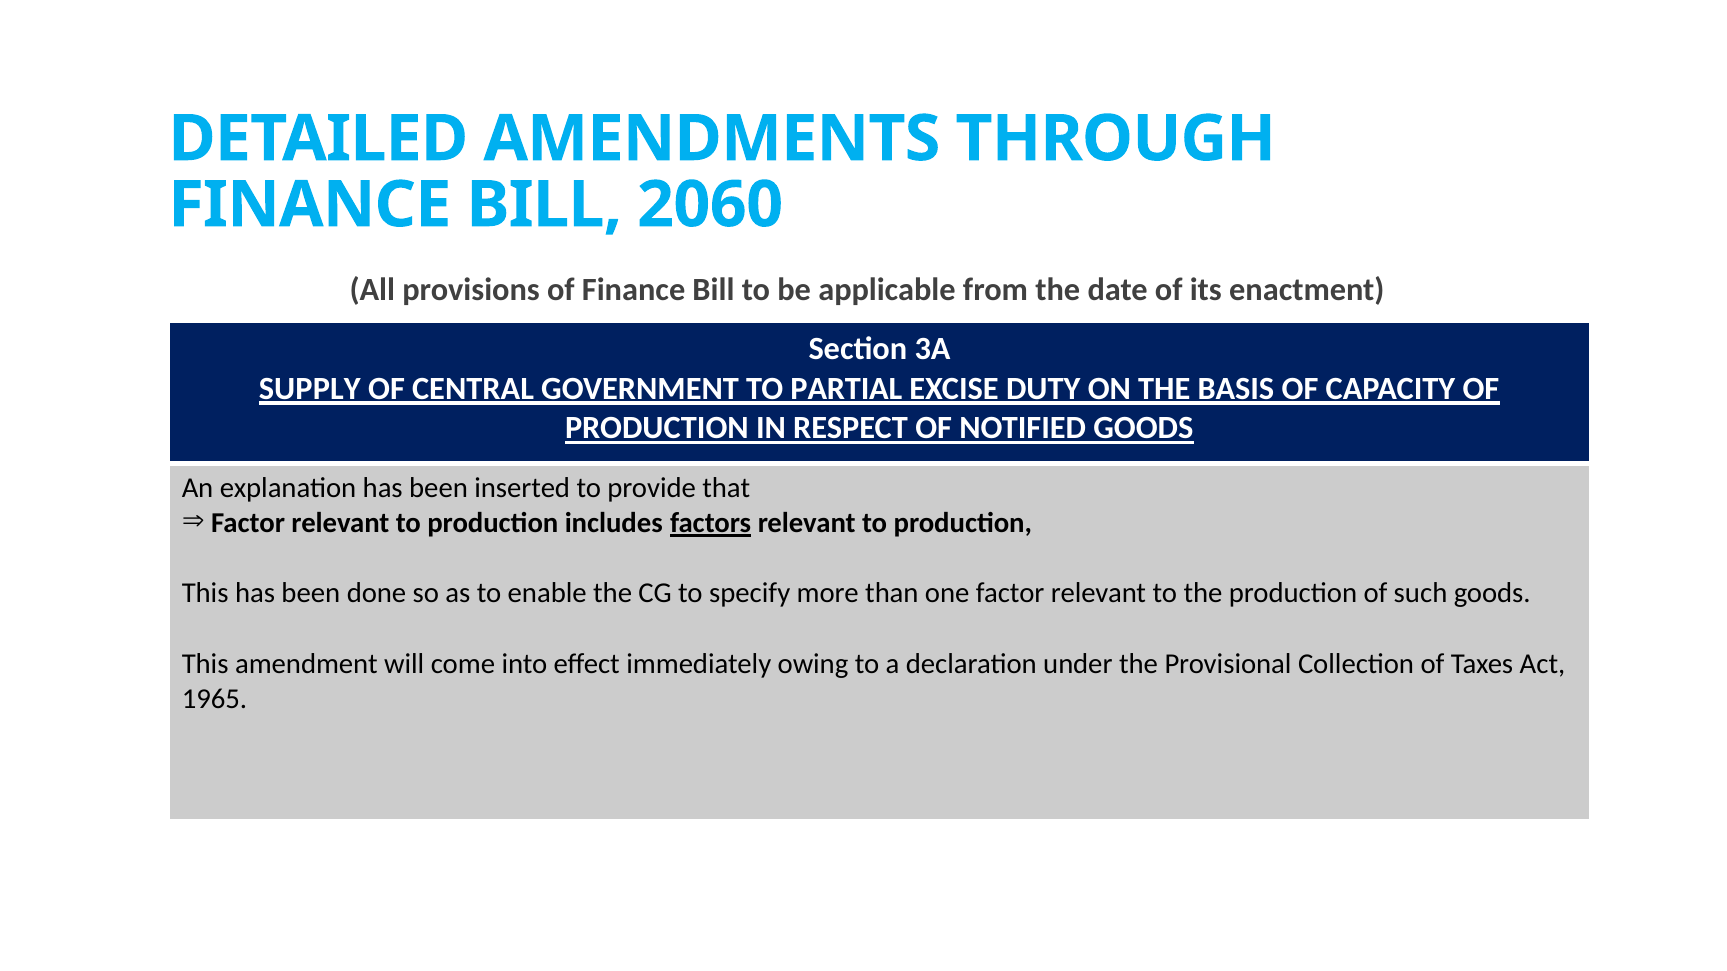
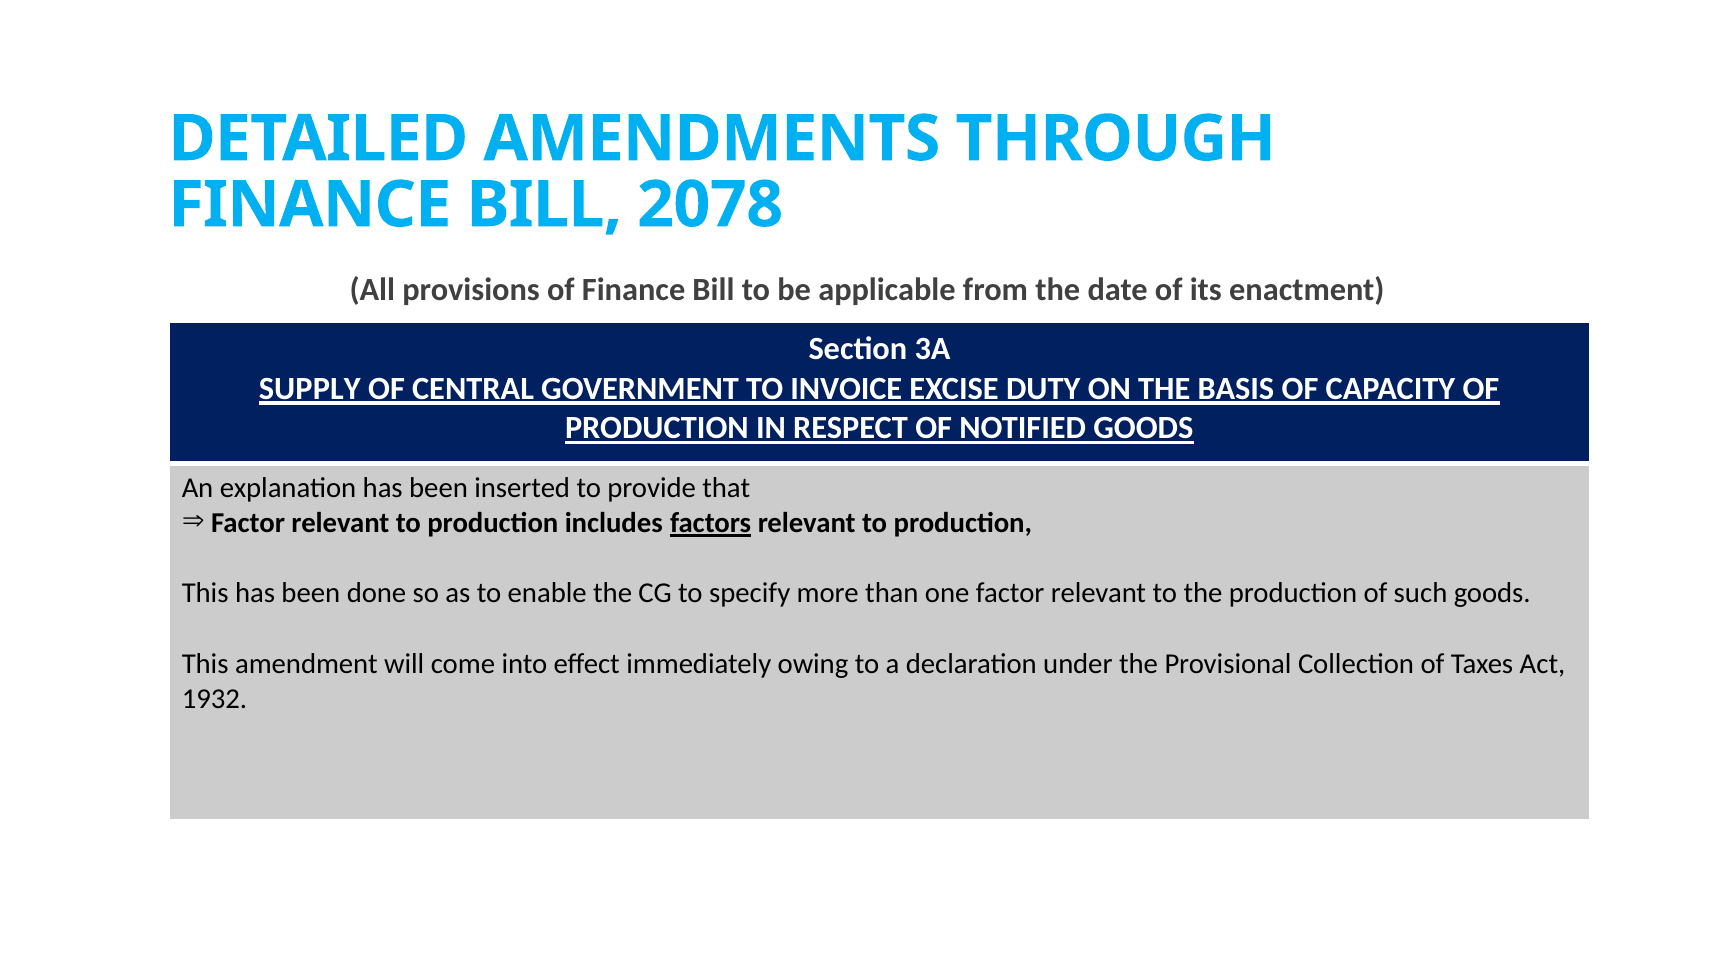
2060: 2060 -> 2078 (710, 205)
PARTIAL: PARTIAL -> INVOICE (846, 389)
1965: 1965 -> 1932 (214, 699)
